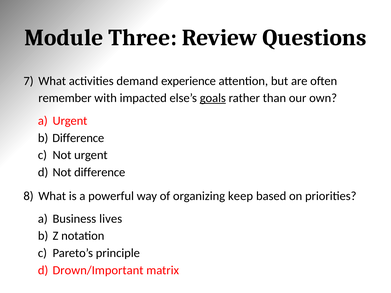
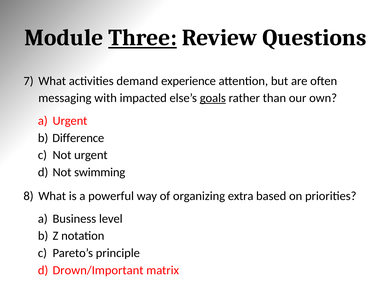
Three underline: none -> present (143, 38)
remember: remember -> messaging (65, 98)
Not difference: difference -> swimming (100, 172)
keep: keep -> extra (241, 196)
lives: lives -> level (111, 219)
